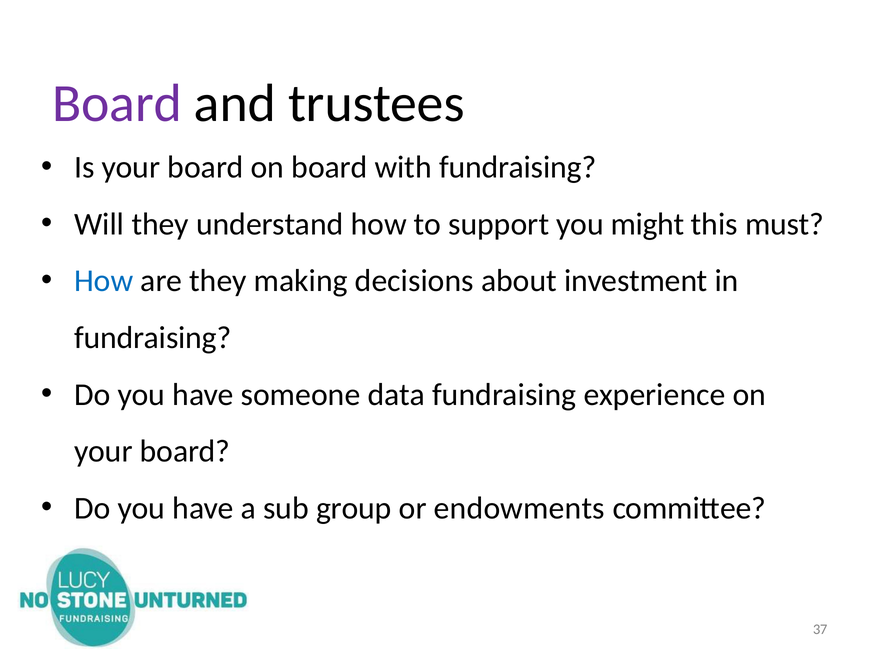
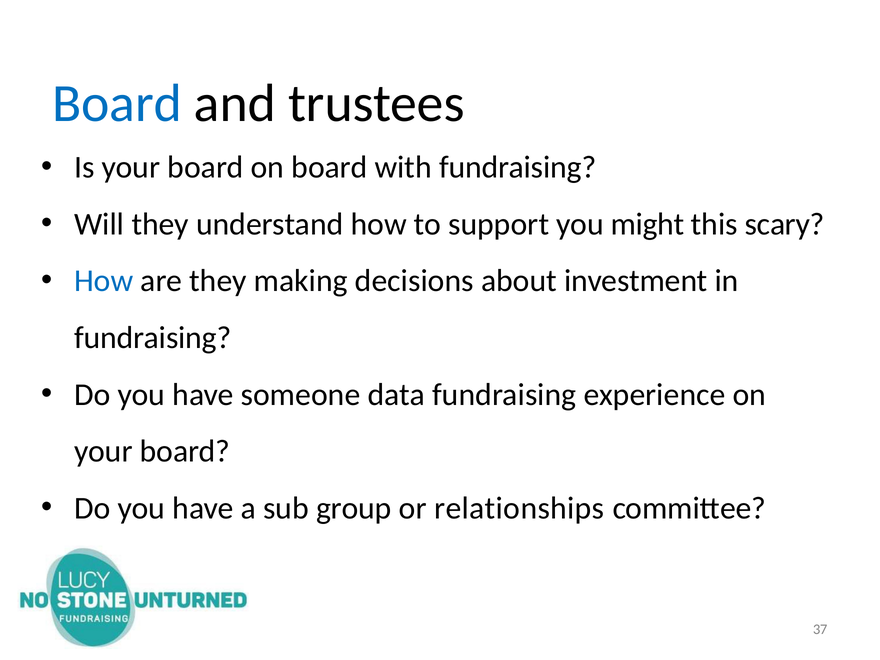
Board colour: purple -> blue (117, 104)
must: must -> scary (785, 224)
endowments: endowments -> relationships (519, 508)
